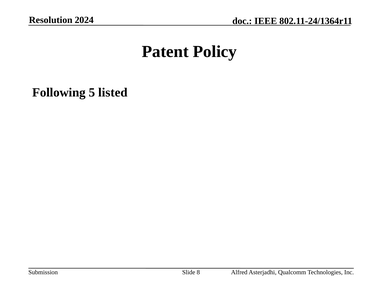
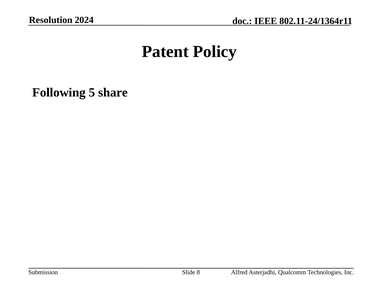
listed: listed -> share (113, 92)
